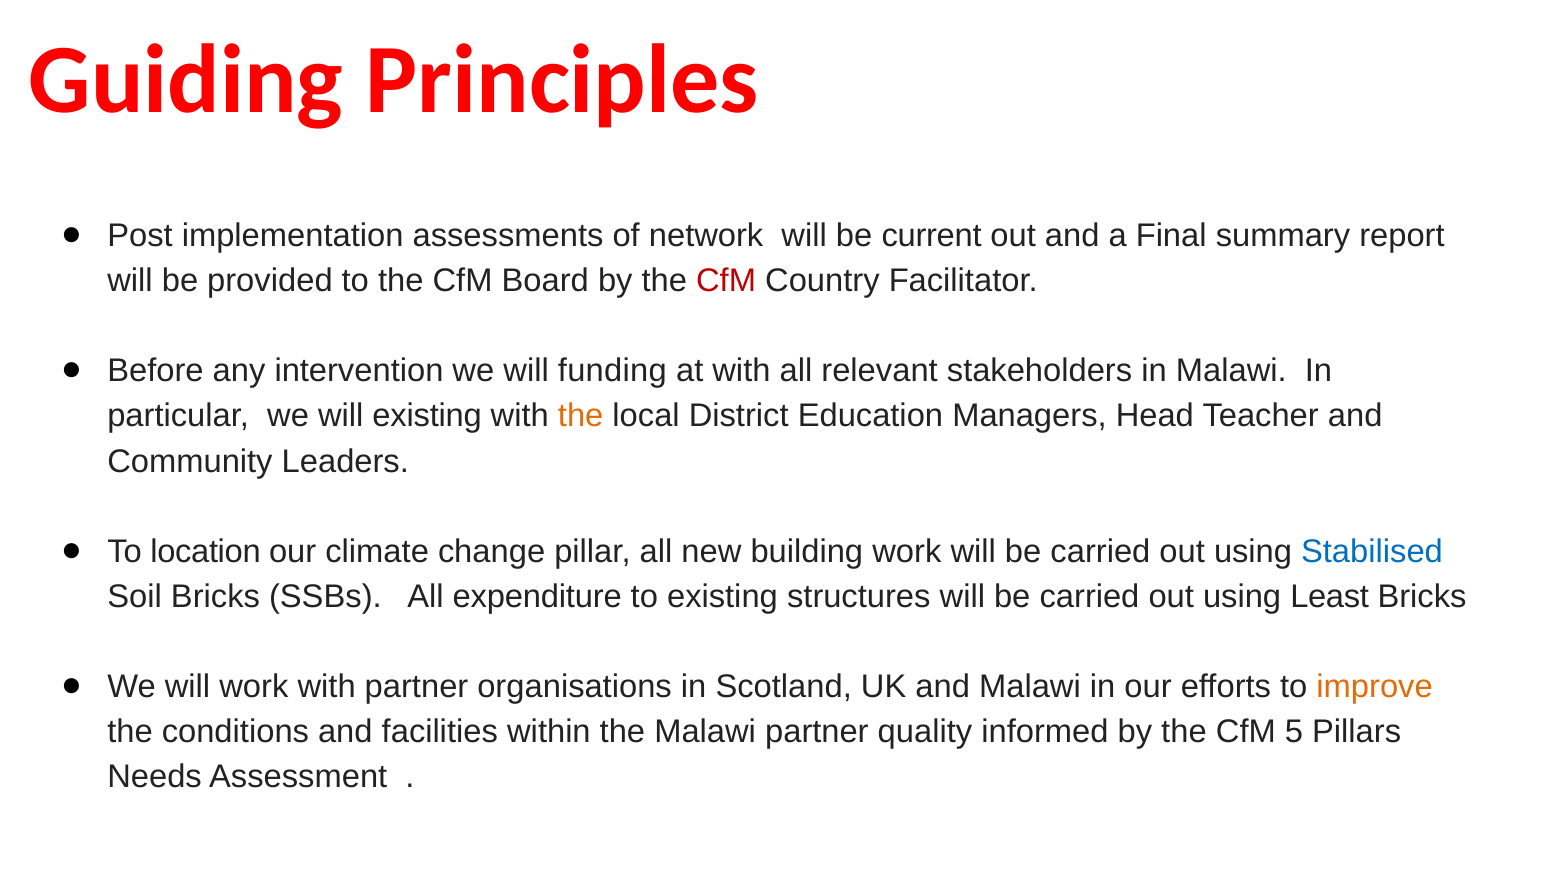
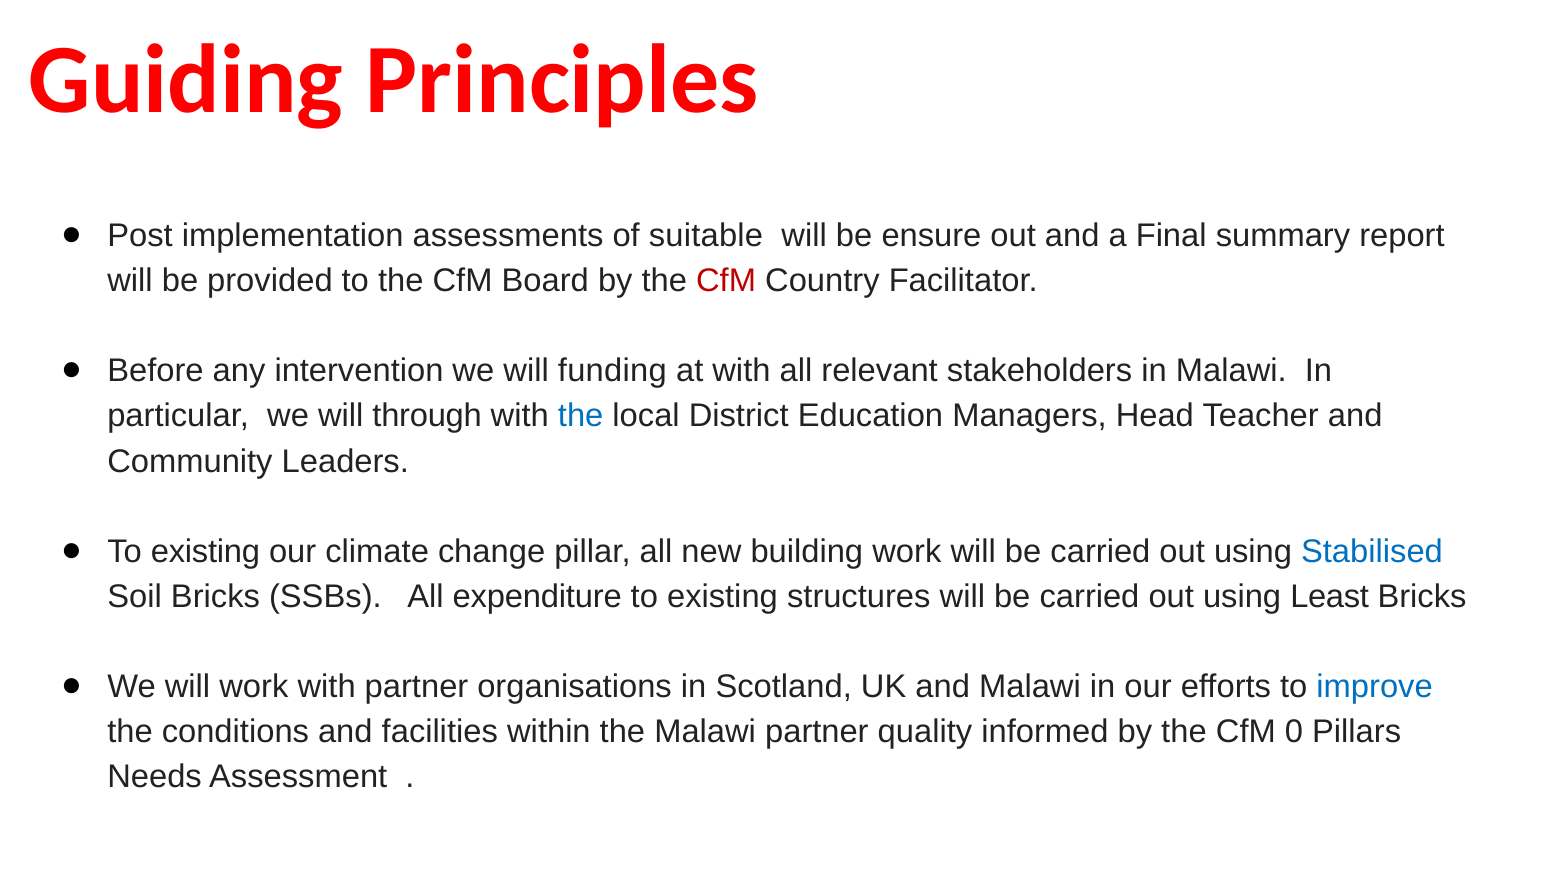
network: network -> suitable (706, 236)
current: current -> ensure (931, 236)
will existing: existing -> through (427, 416)
the colour: orange -> blue (581, 416)
location: location -> existing (205, 551)
improve colour: orange -> blue (1375, 687)
5: 5 -> 0 (1294, 732)
